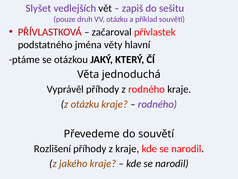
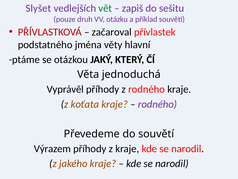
vět colour: black -> green (105, 8)
z otázku: otázku -> koťata (85, 104)
Rozlišení: Rozlišení -> Výrazem (52, 148)
